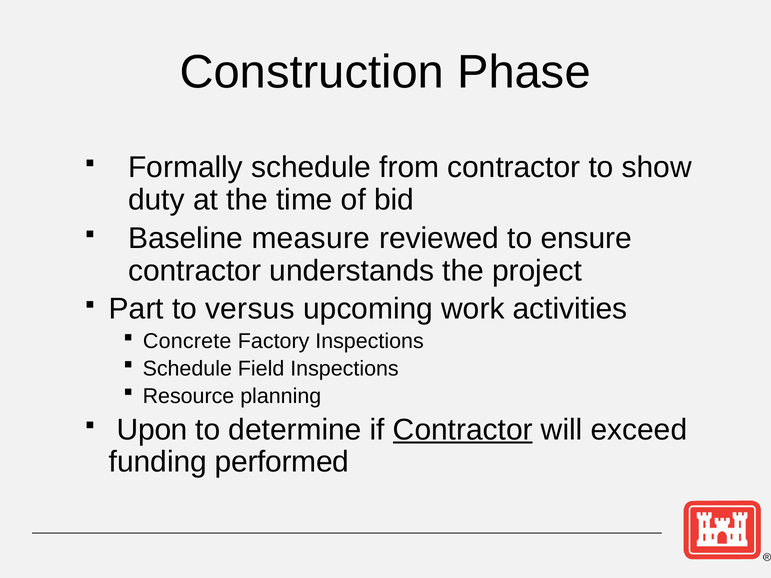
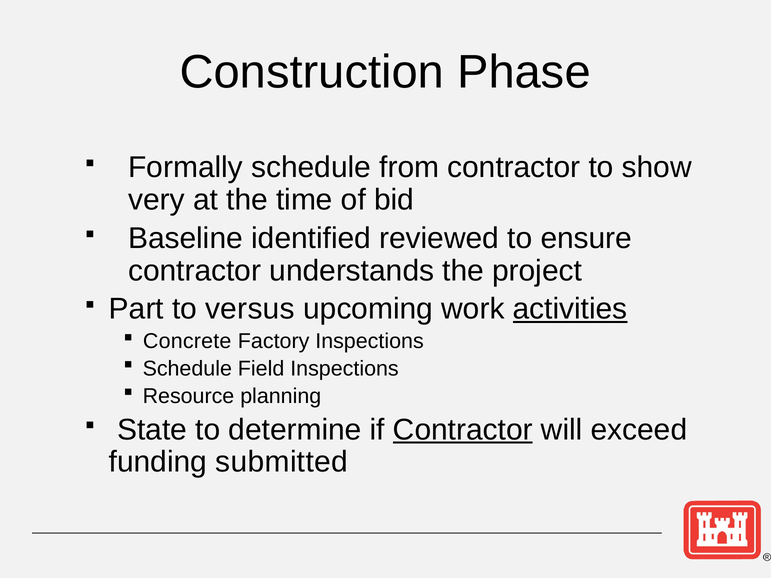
duty: duty -> very (156, 200)
measure: measure -> identified (311, 238)
activities underline: none -> present (570, 309)
Upon: Upon -> State (152, 430)
performed: performed -> submitted (282, 462)
